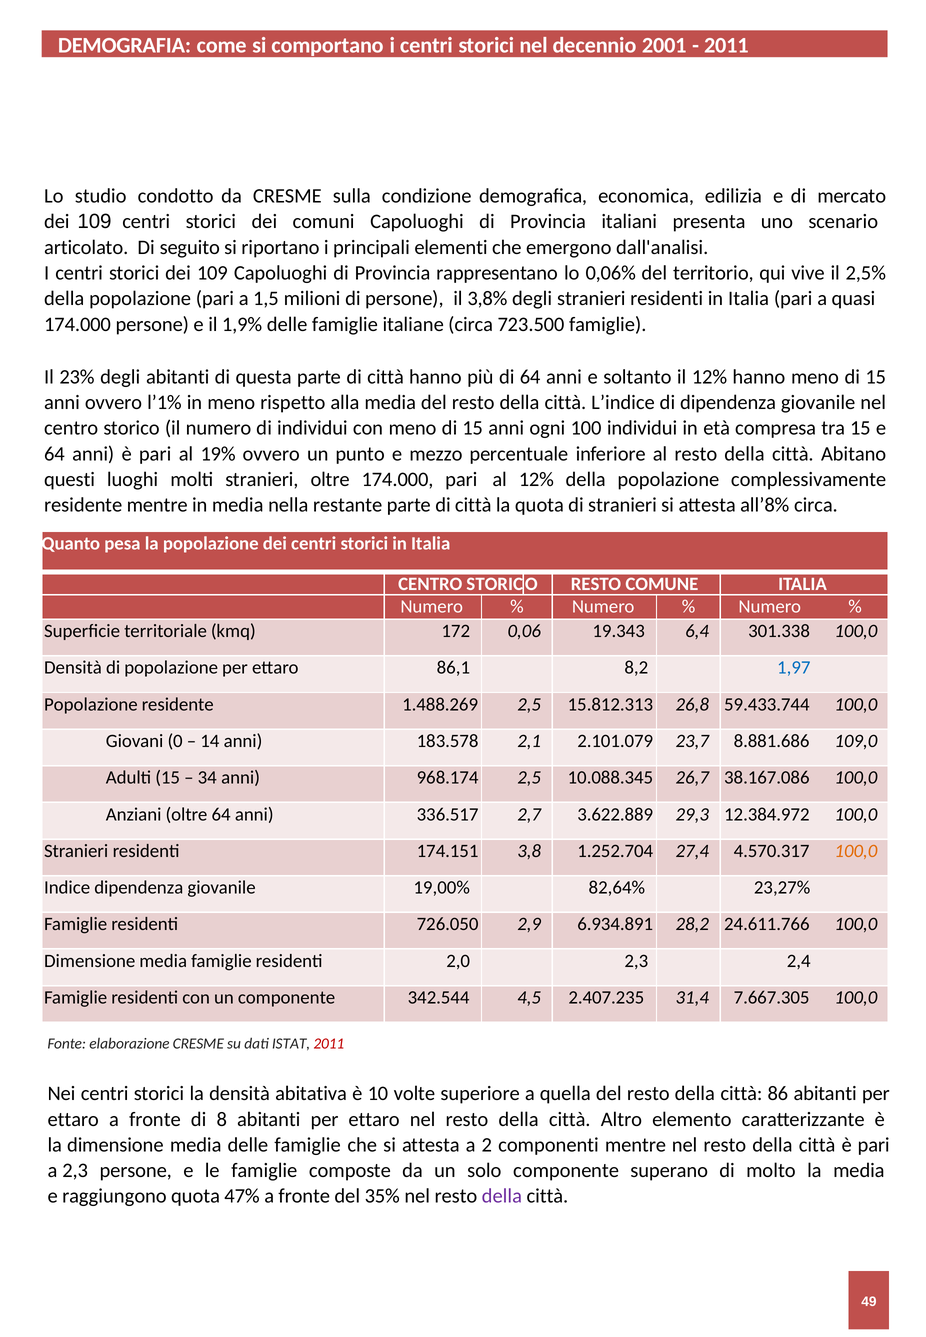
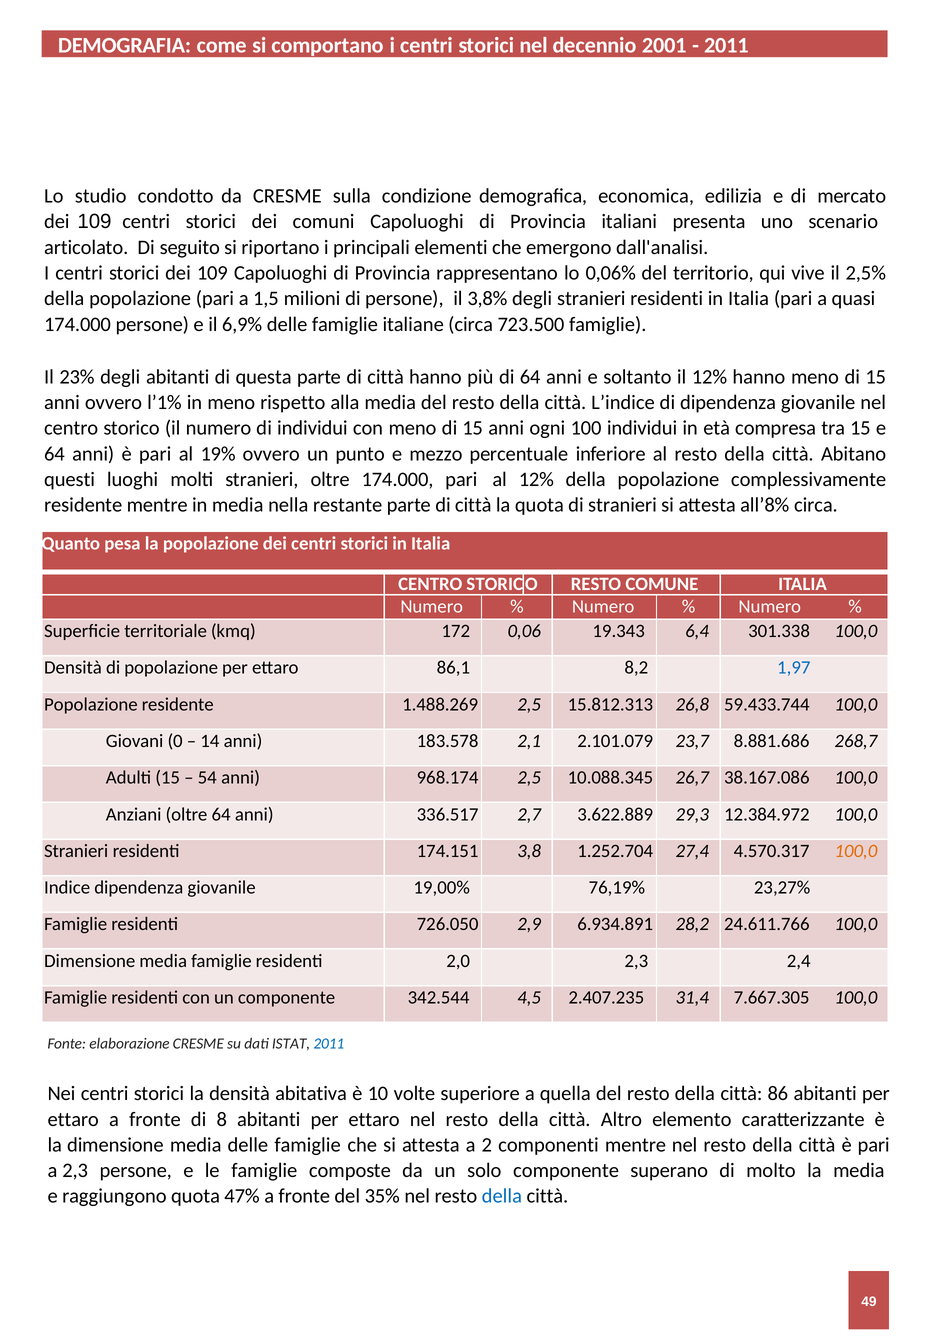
1,9%: 1,9% -> 6,9% (242, 324)
109,0: 109,0 -> 268,7 (856, 741)
34: 34 -> 54 (207, 778)
82,64%: 82,64% -> 76,19% (617, 888)
2011 colour: red -> blue (329, 1044)
della colour: purple -> blue (502, 1197)
